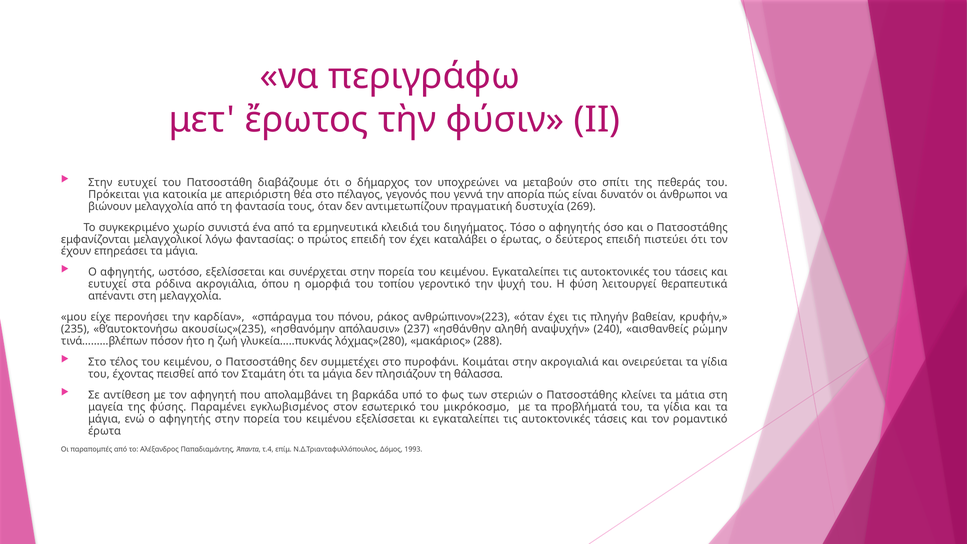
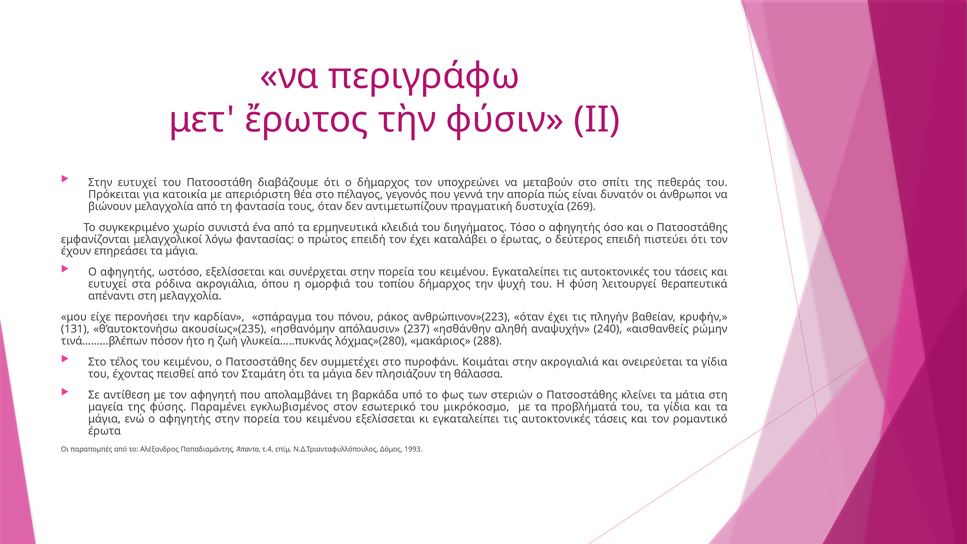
τοπίου γεροντικό: γεροντικό -> δήμαρχος (445, 284)
235: 235 -> 131 (75, 329)
